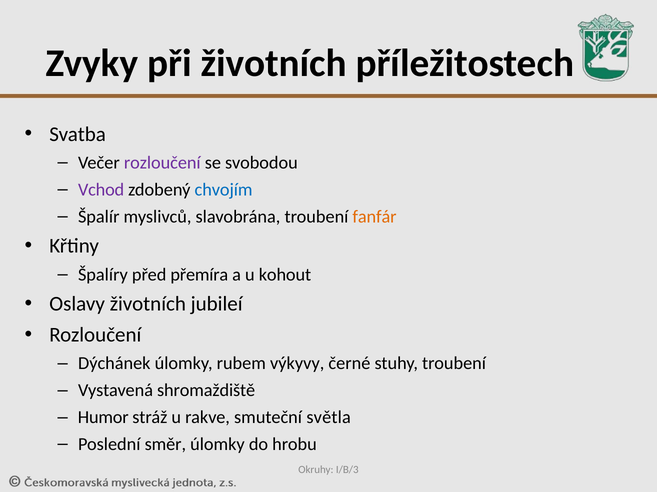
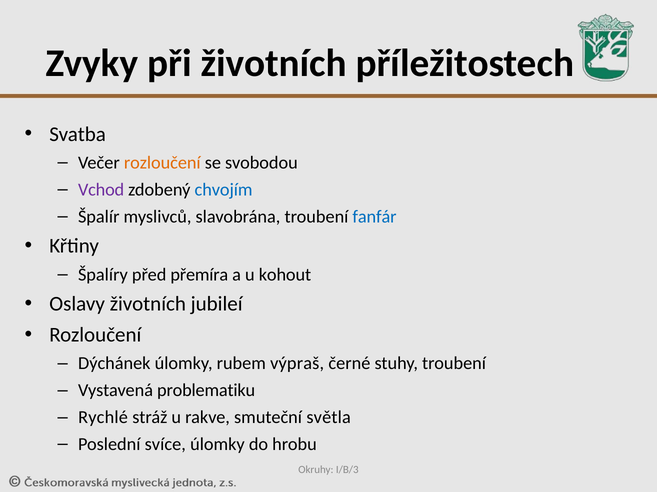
rozloučení colour: purple -> orange (162, 163)
fanfár colour: orange -> blue (374, 217)
výkyvy: výkyvy -> výpraš (297, 364)
shromaždiště: shromaždiště -> problematiku (206, 391)
Humor: Humor -> Rychlé (103, 418)
směr: směr -> svíce (165, 445)
